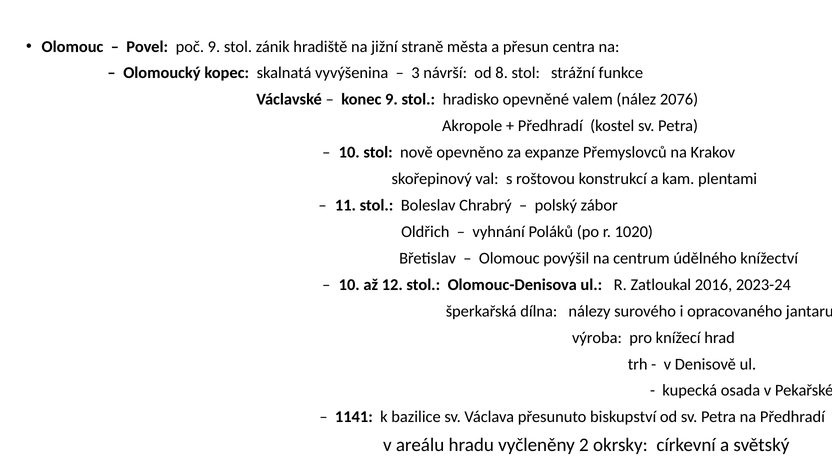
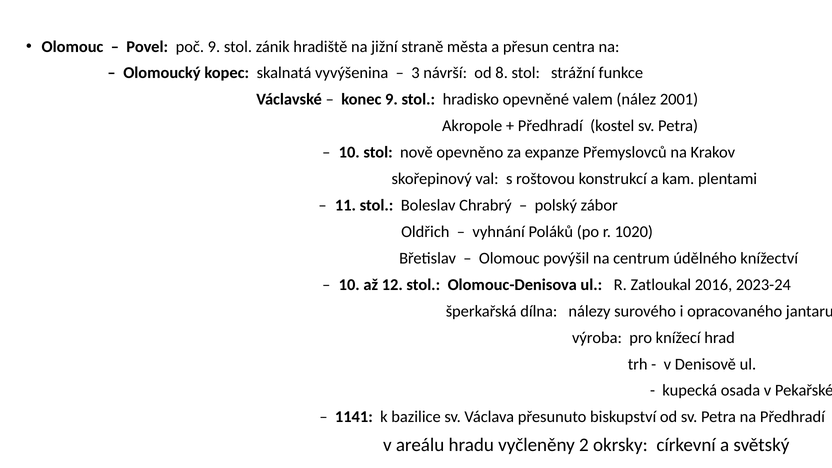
2076: 2076 -> 2001 (679, 100)
